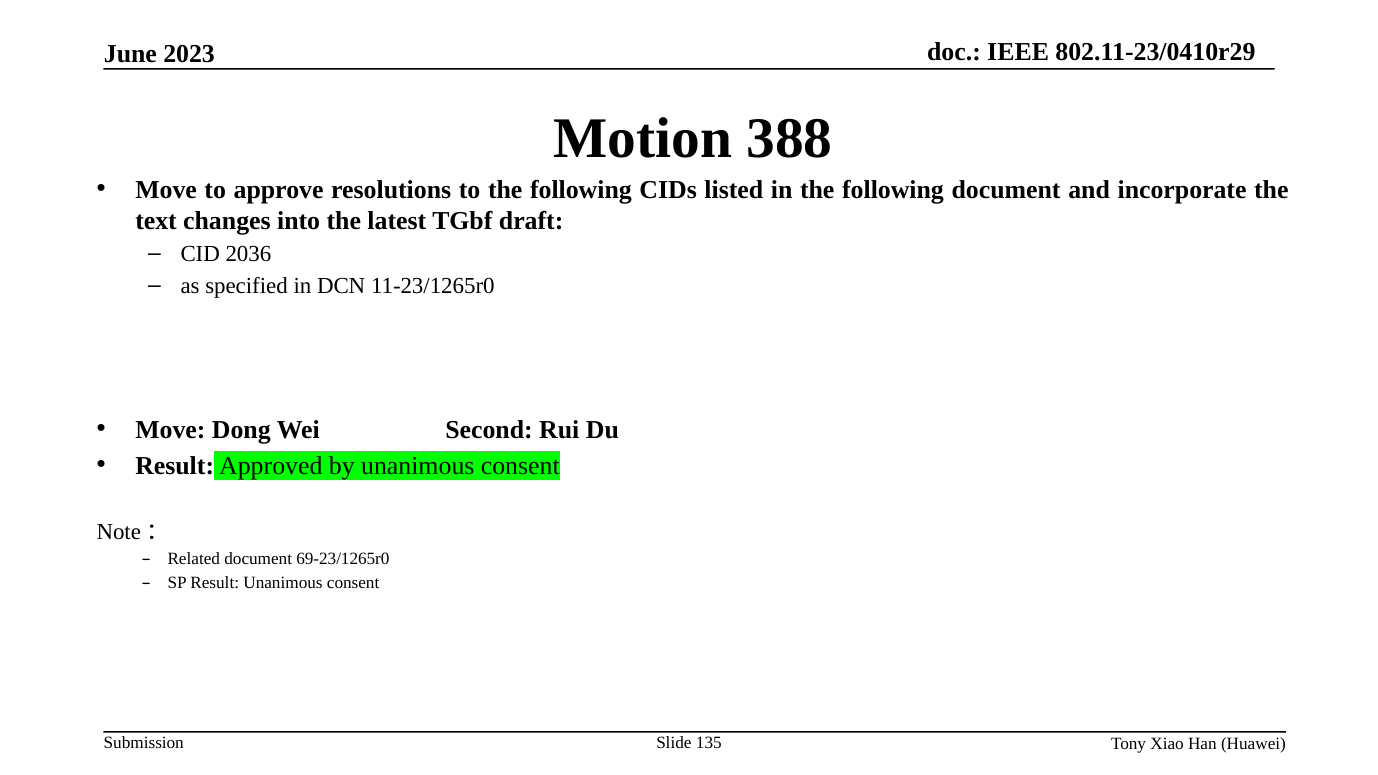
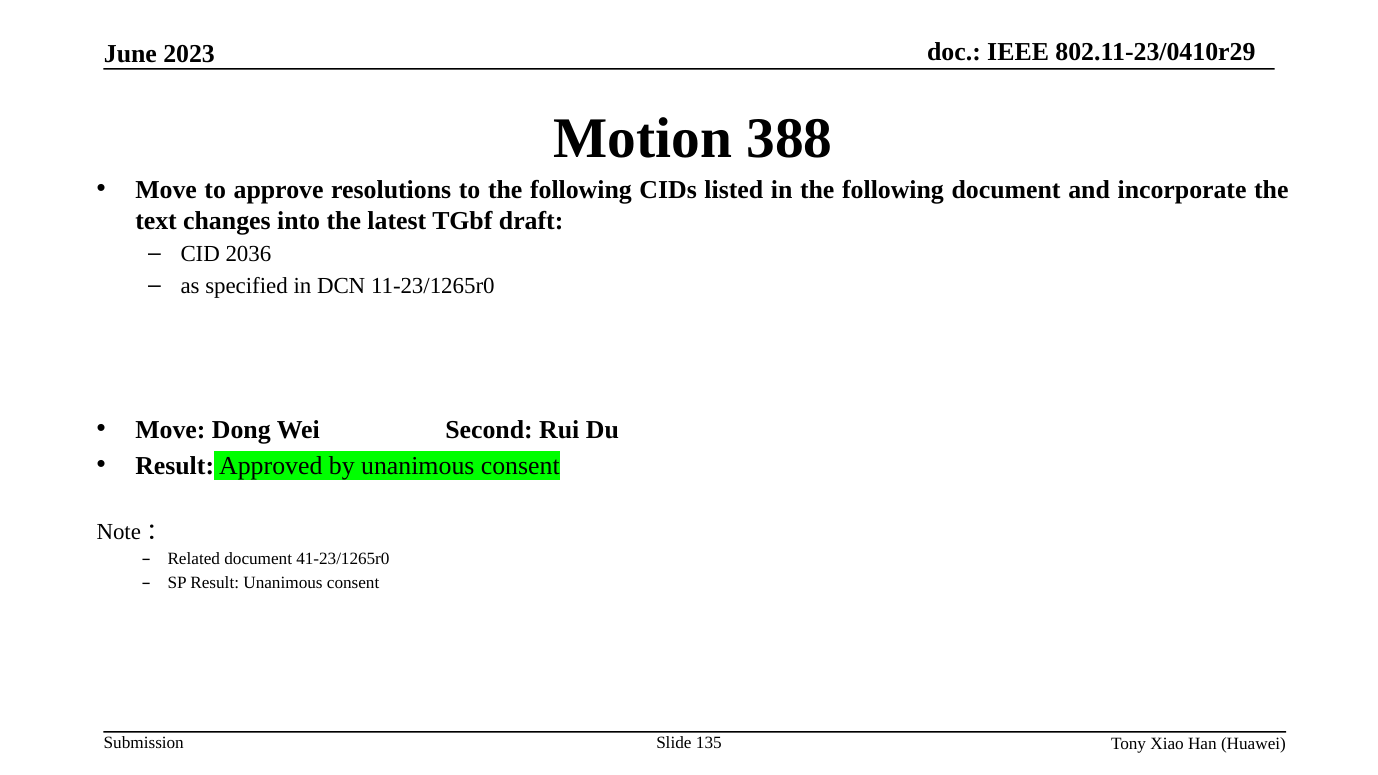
69-23/1265r0: 69-23/1265r0 -> 41-23/1265r0 (343, 559)
